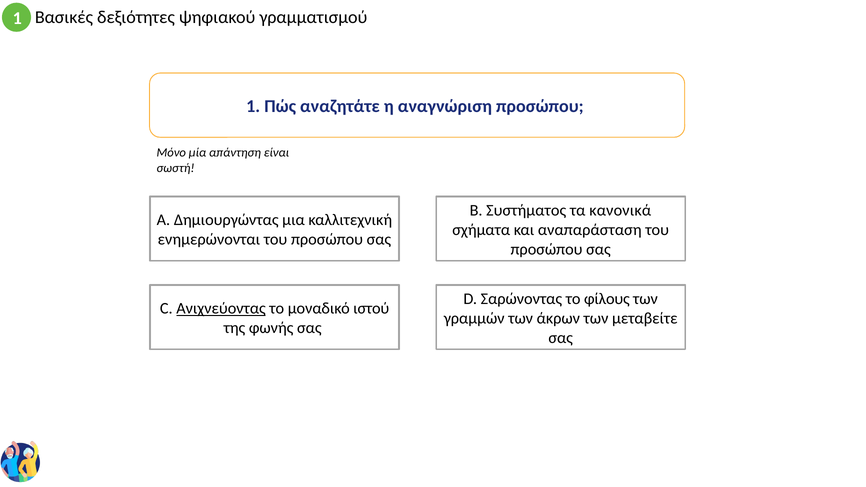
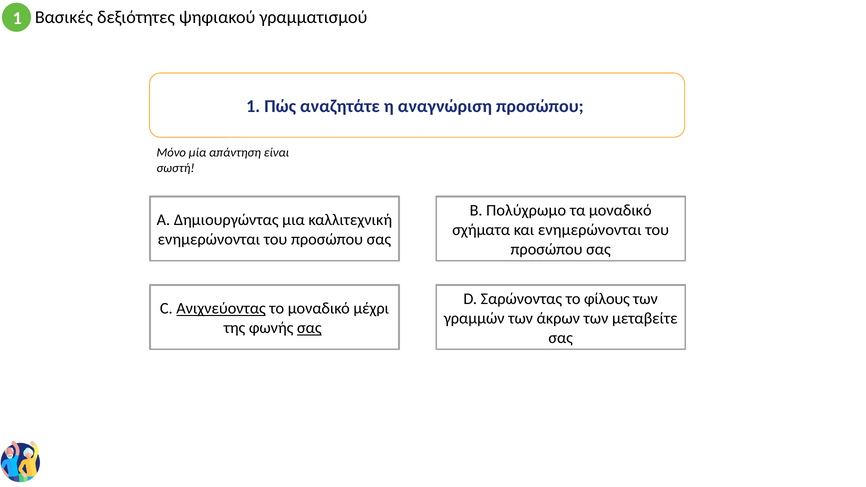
Συστήματος: Συστήματος -> Πολύχρωμο (526, 210)
τα κανονικά: κανονικά -> μοναδικό (620, 210)
και αναπαράσταση: αναπαράσταση -> ενημερώνονται (590, 230)
ιστού: ιστού -> μέχρι (371, 309)
σας underline: none -> present (309, 328)
